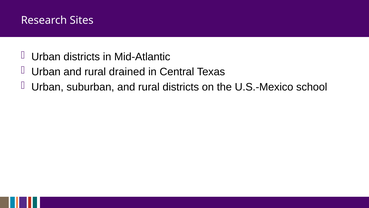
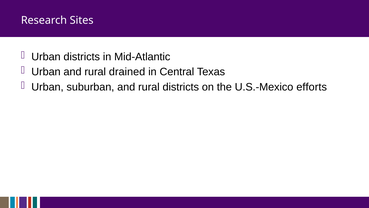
school: school -> efforts (312, 87)
